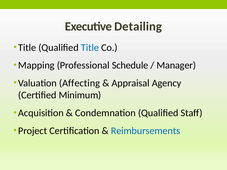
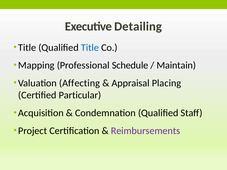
Manager: Manager -> Maintain (176, 65)
Agency: Agency -> Placing (167, 83)
Minimum: Minimum -> Particular (80, 95)
Reimbursements colour: blue -> purple (146, 131)
